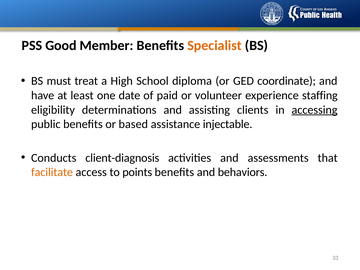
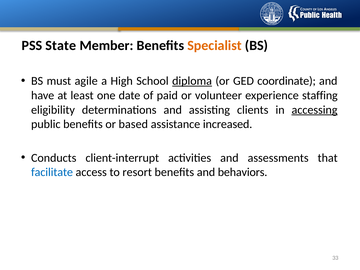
Good: Good -> State (61, 45)
treat: treat -> agile (86, 81)
diploma underline: none -> present (192, 81)
injectable: injectable -> increased (228, 124)
client-diagnosis: client-diagnosis -> client-interrupt (122, 158)
facilitate colour: orange -> blue (52, 172)
points: points -> resort (137, 172)
